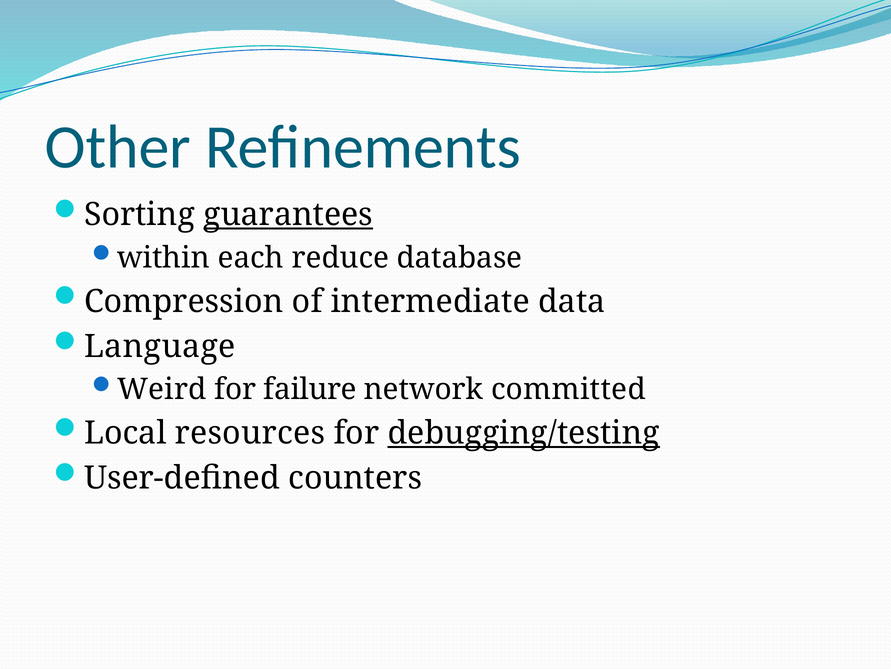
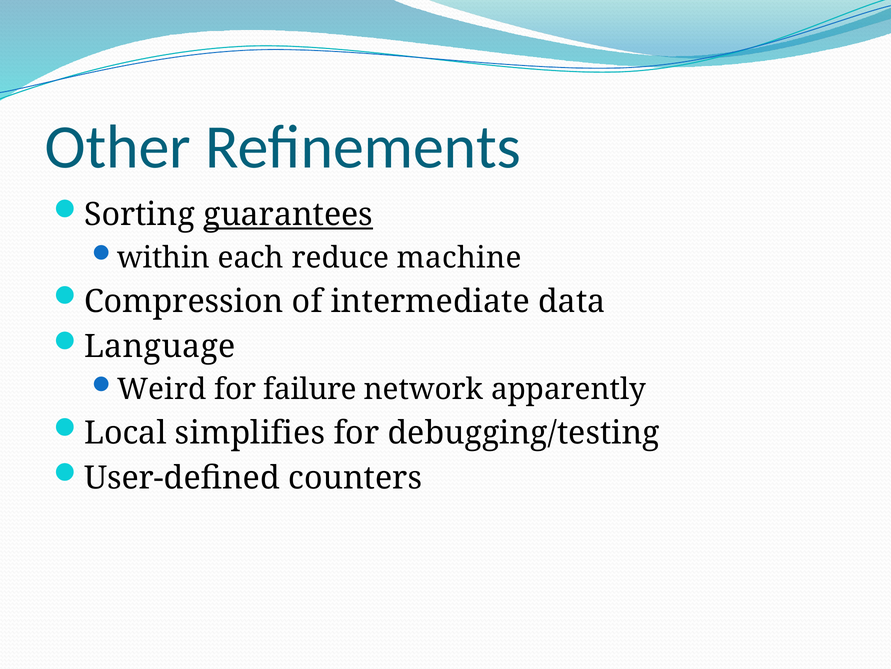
database: database -> machine (459, 257)
committed: committed -> apparently (569, 389)
resources: resources -> simplifies (250, 433)
debugging/testing underline: present -> none (524, 433)
